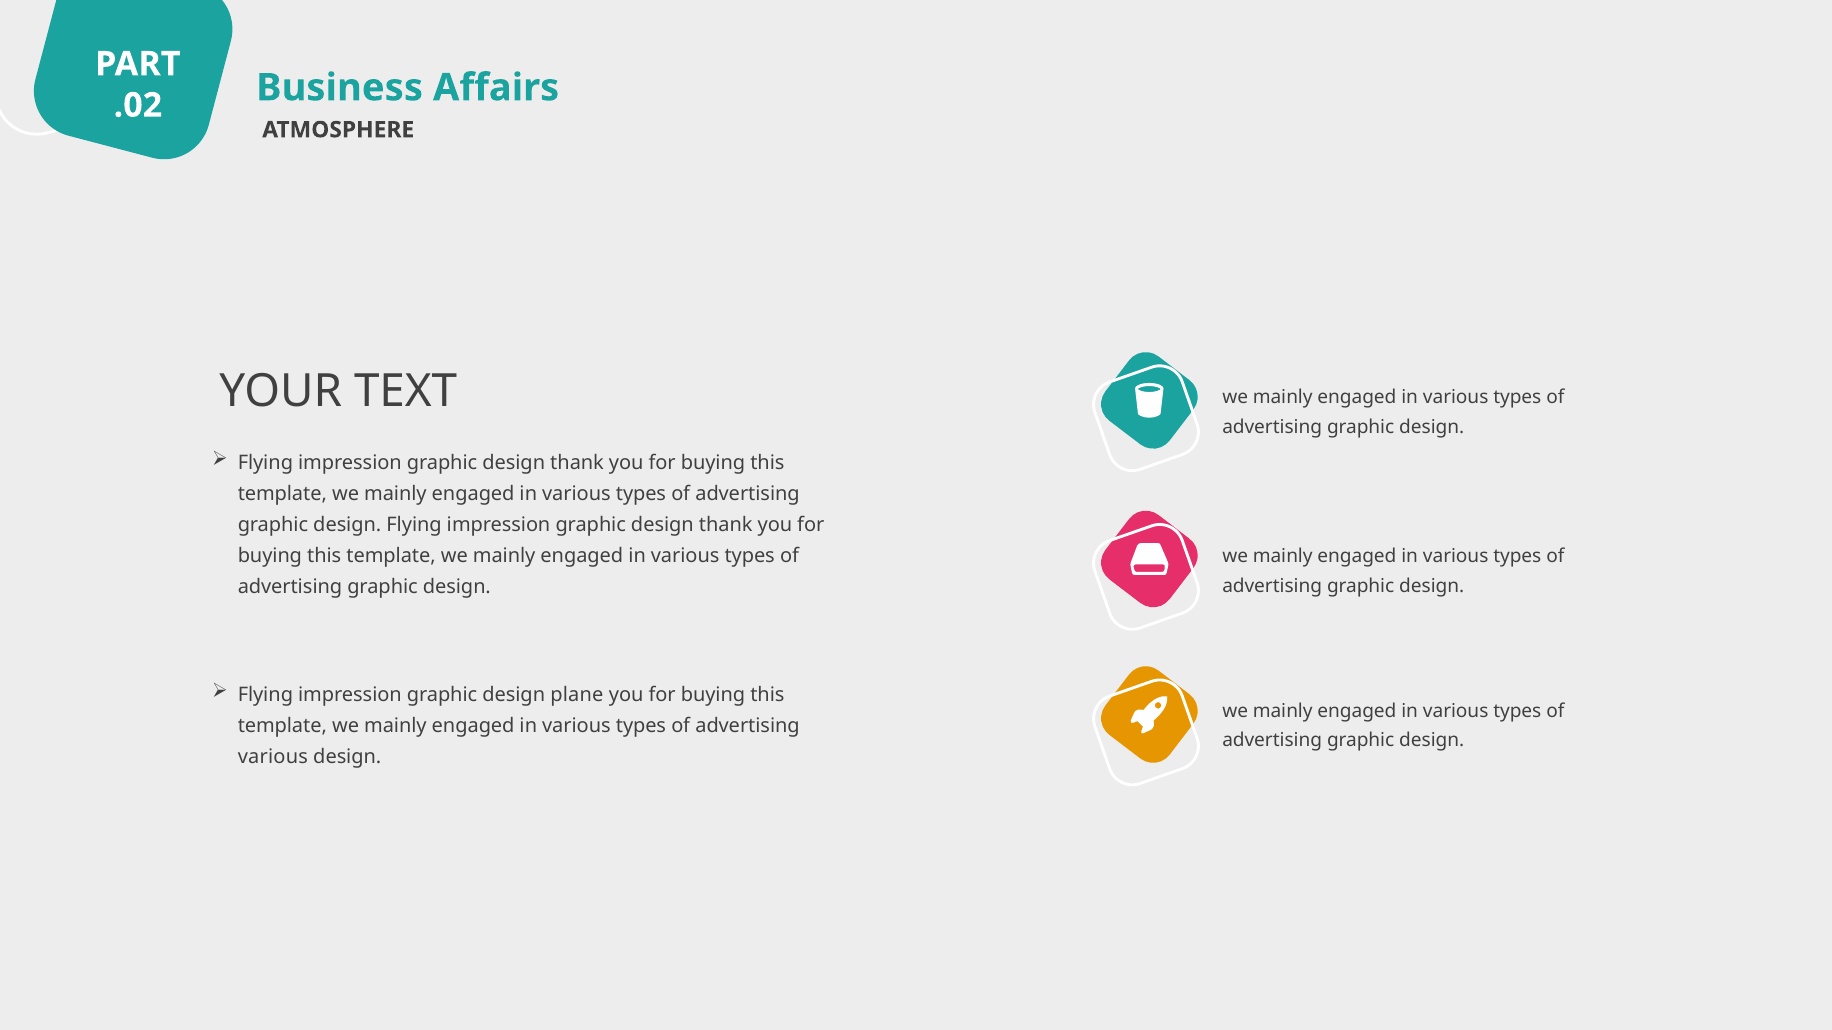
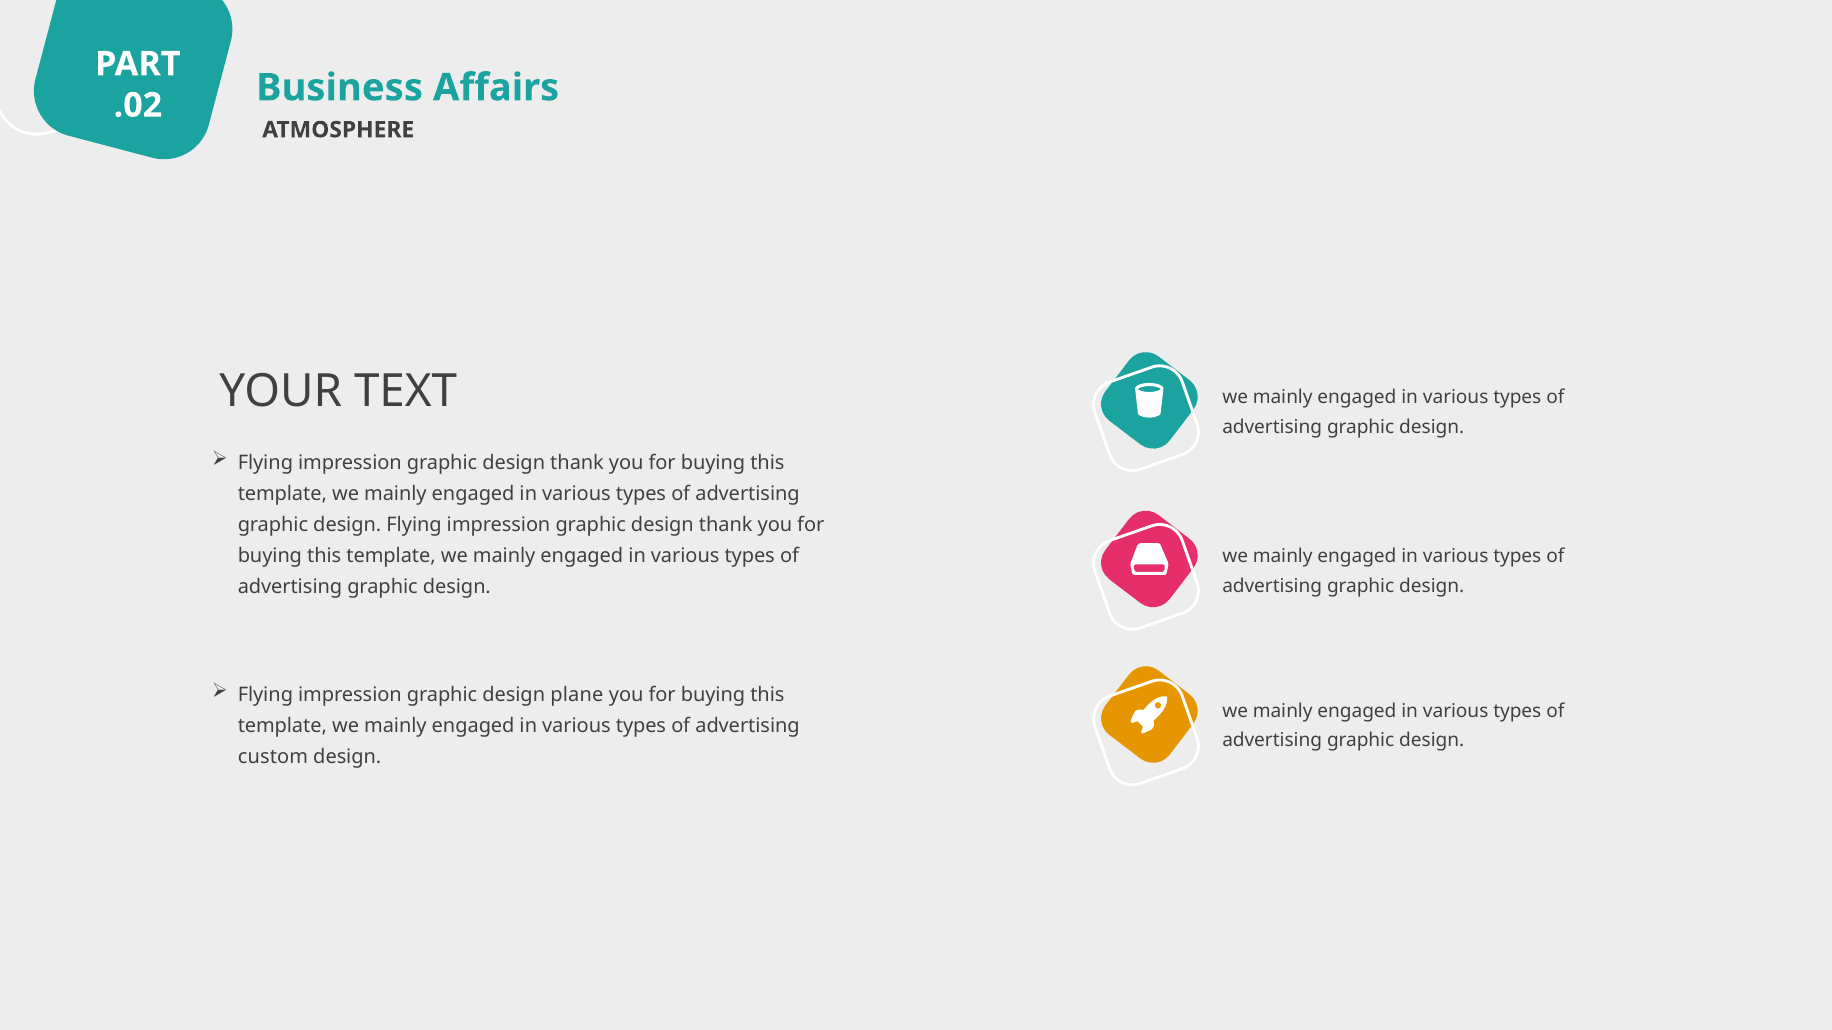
various: various -> custom (273, 757)
